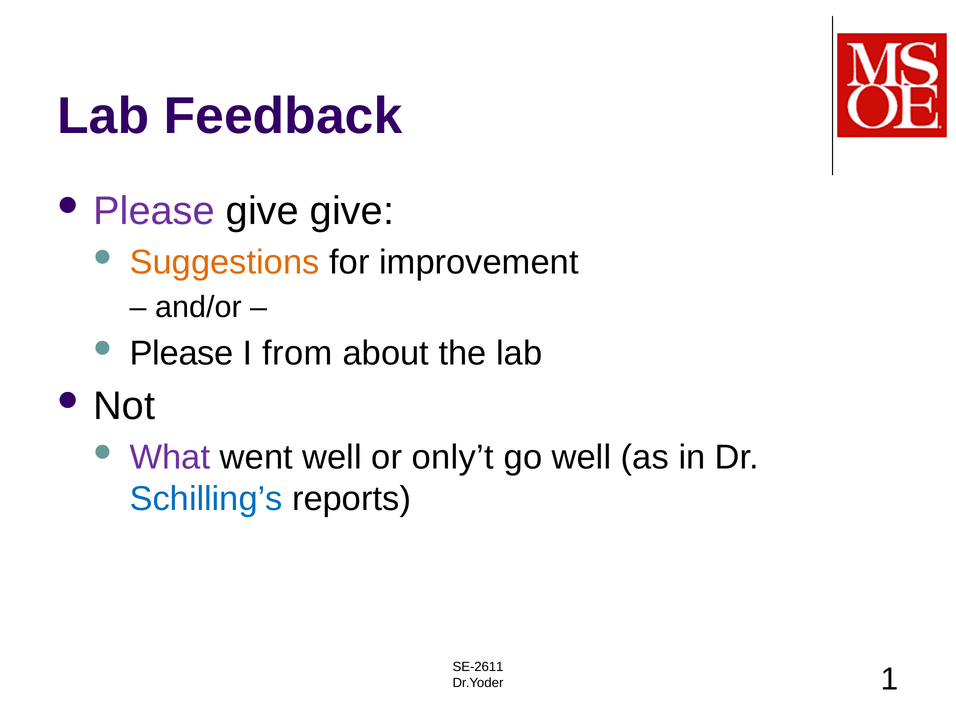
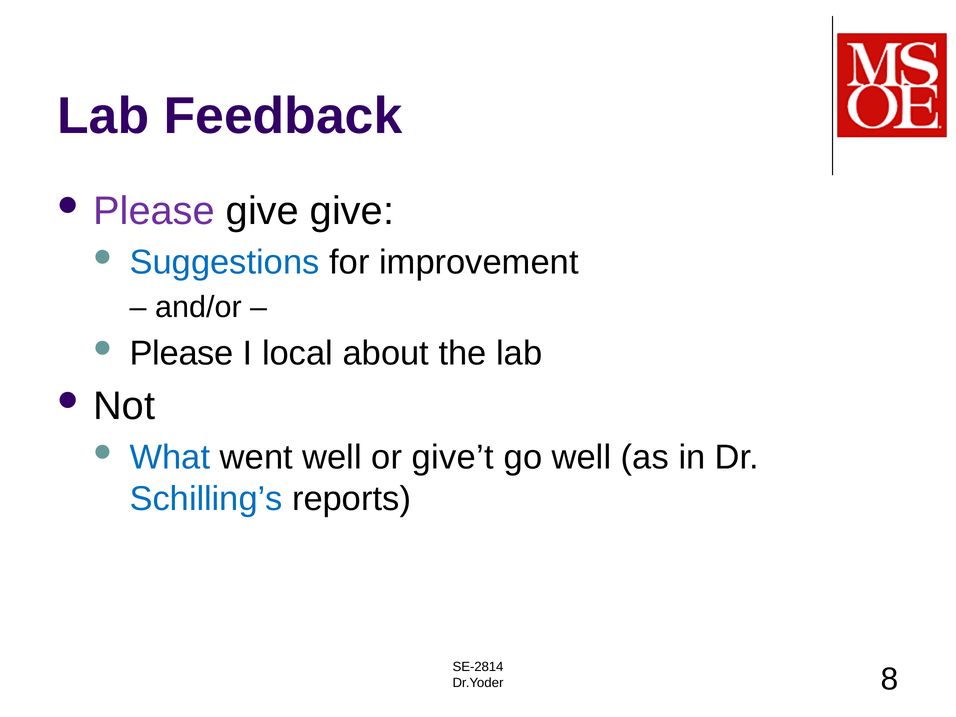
Suggestions colour: orange -> blue (225, 262)
from: from -> local (298, 353)
What colour: purple -> blue (170, 457)
only’t: only’t -> give’t (453, 457)
SE-2611: SE-2611 -> SE-2814 (478, 667)
1: 1 -> 8 (890, 679)
